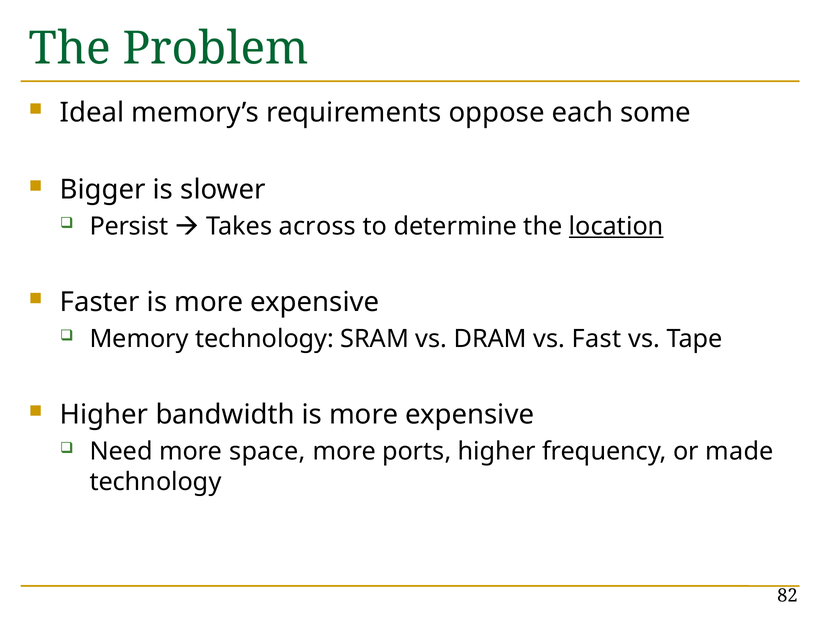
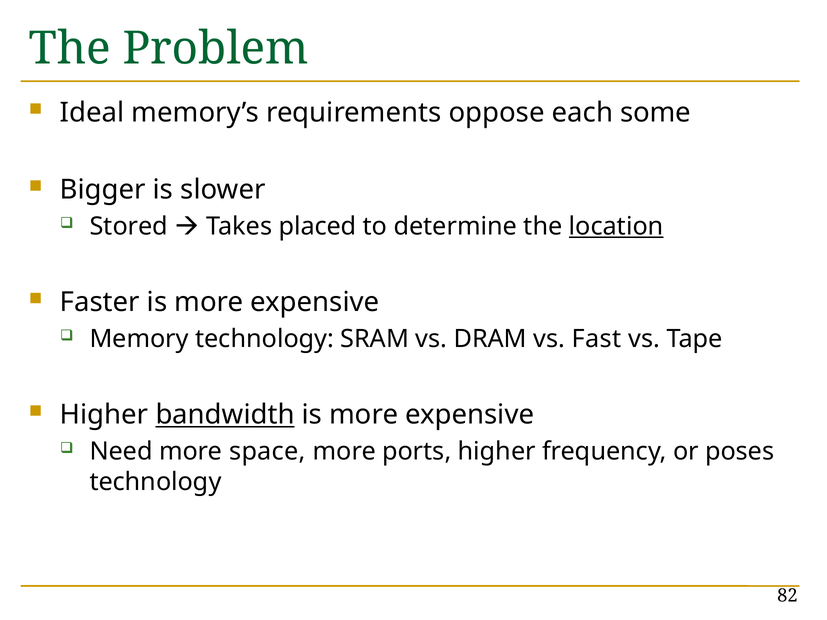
Persist: Persist -> Stored (129, 227)
across: across -> placed (318, 227)
bandwidth underline: none -> present (225, 415)
made: made -> poses (740, 452)
